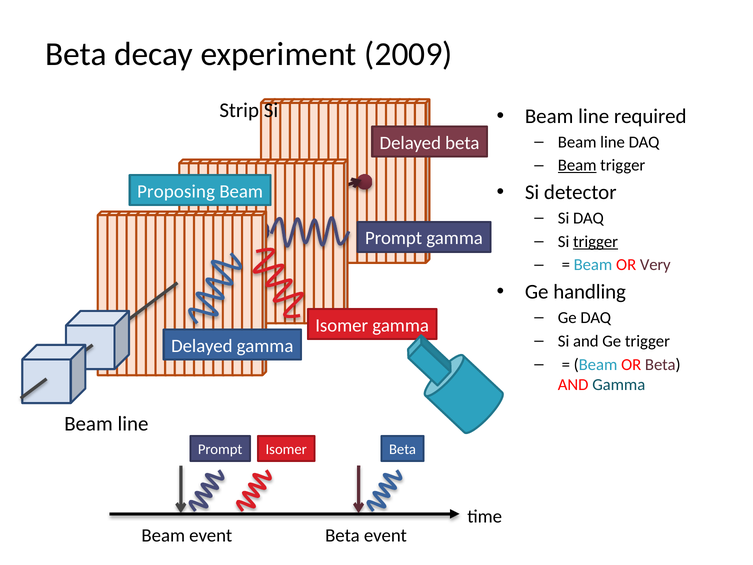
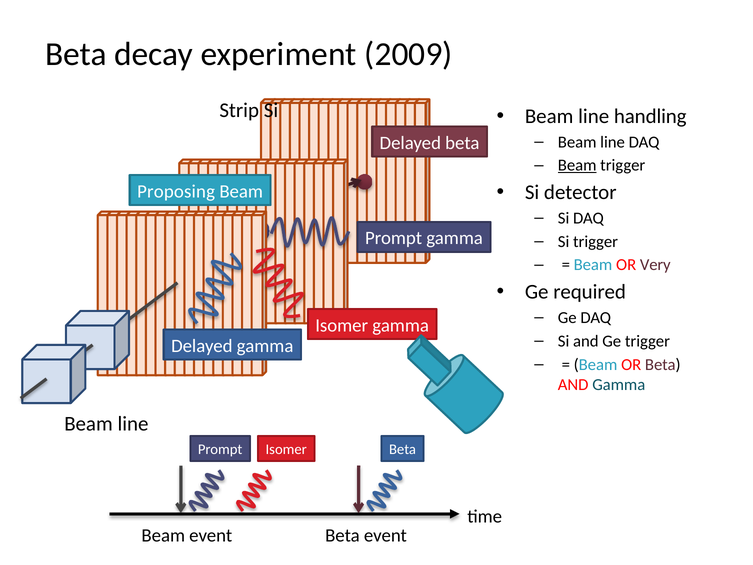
required: required -> handling (650, 116)
trigger underline: present -> none (596, 241)
handling: handling -> required (590, 292)
